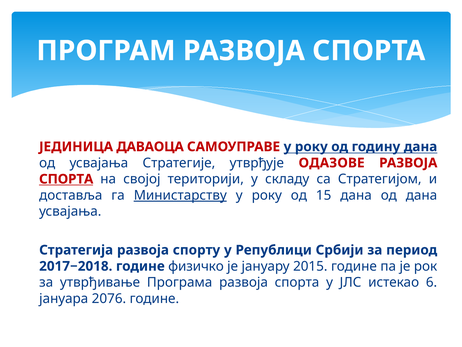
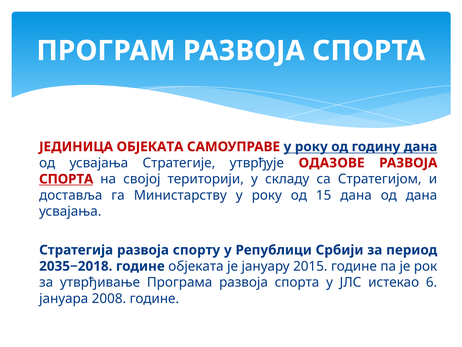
ЈЕДИНИЦА ДАВАОЦА: ДАВАОЦА -> ОБЈЕКАТА (150, 147)
Министарству underline: present -> none (180, 195)
2017−2018: 2017−2018 -> 2035−2018 (76, 266)
године физичко: физичко -> објеката (196, 266)
2076: 2076 -> 2008 (109, 298)
